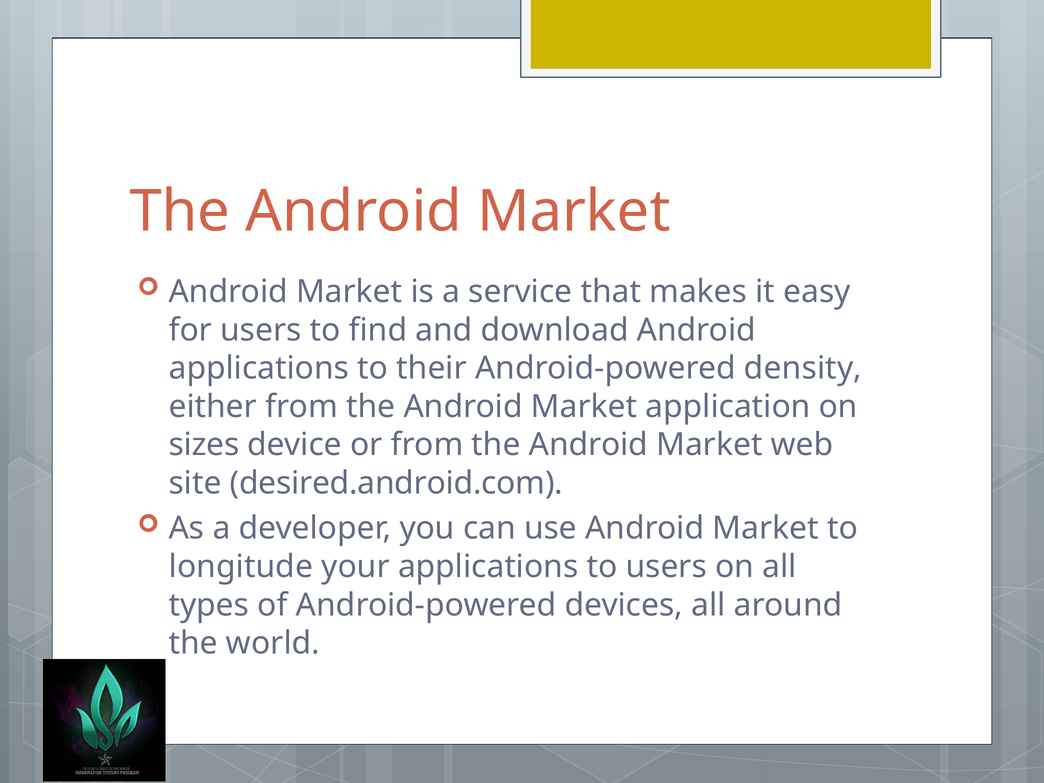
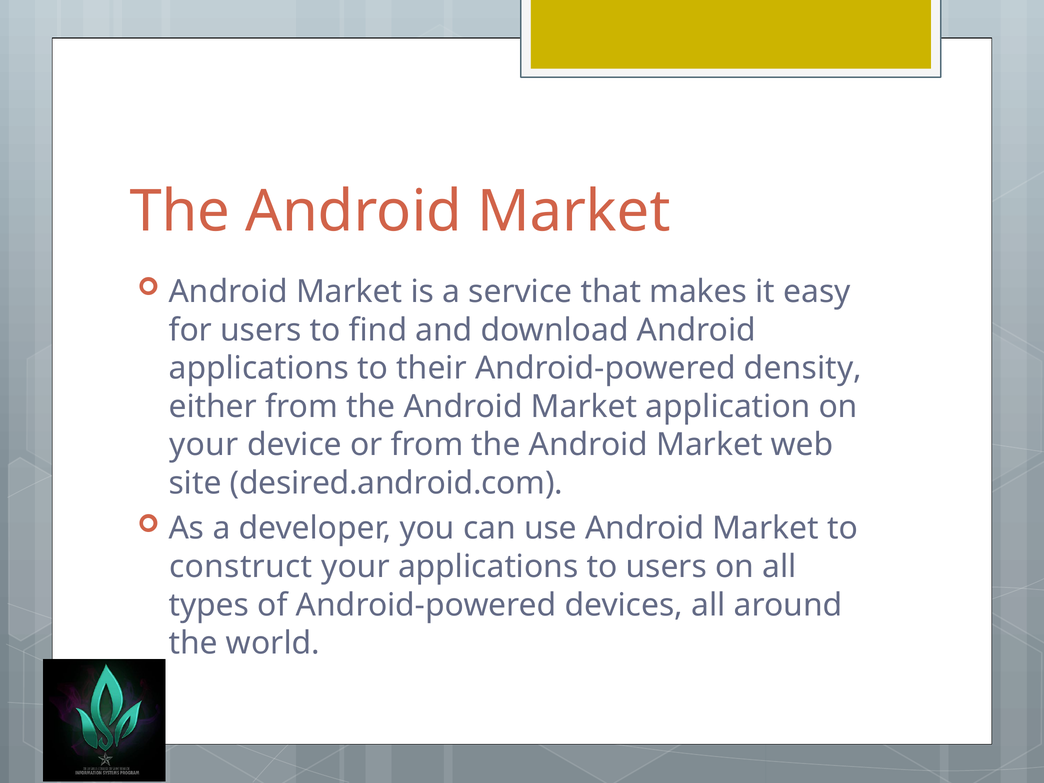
sizes: sizes -> your (204, 445)
longitude: longitude -> construct (241, 567)
